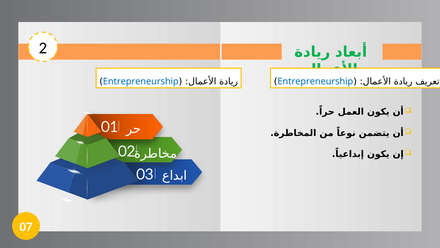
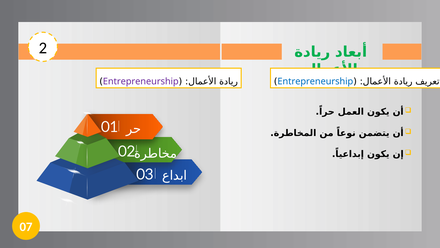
Entrepreneurship colour: blue -> purple (141, 81)
